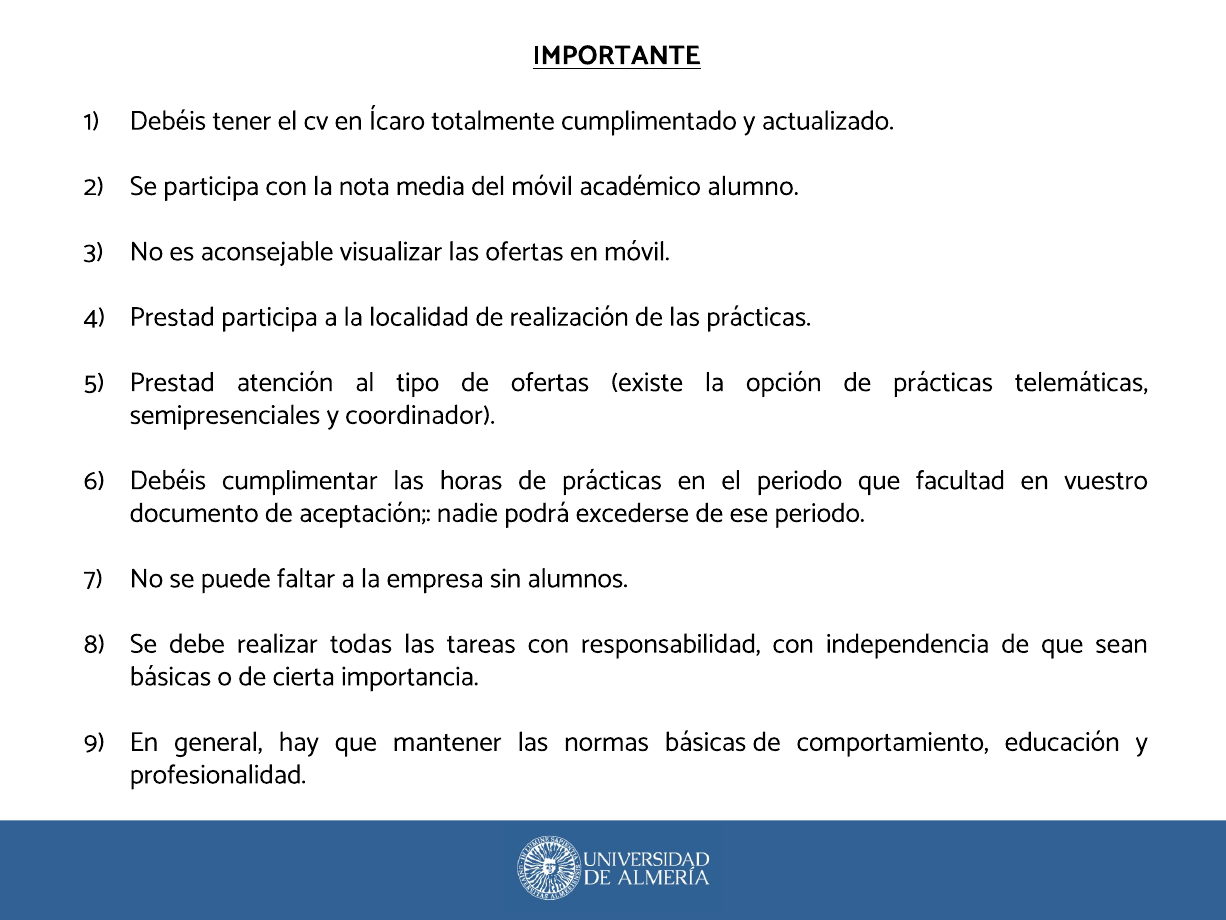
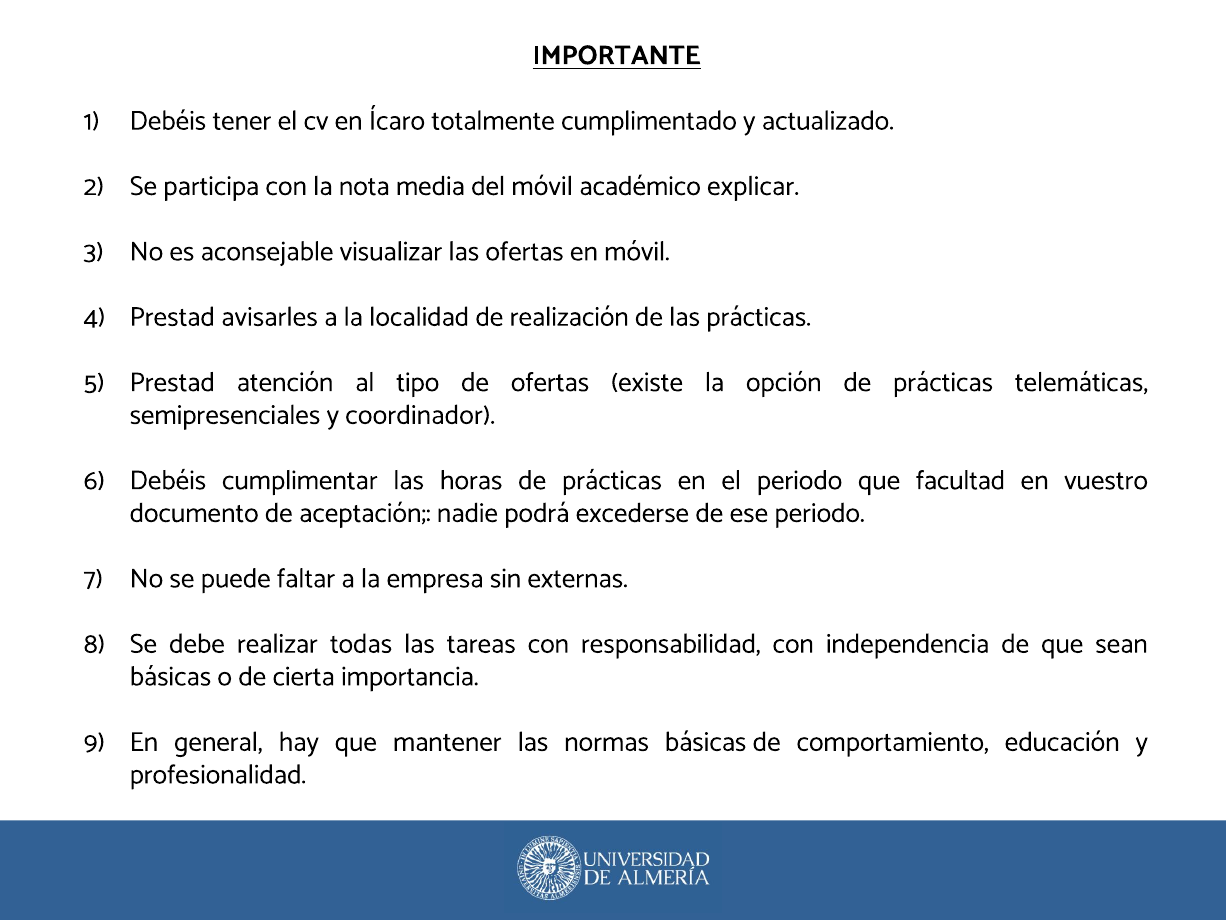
alumno: alumno -> explicar (753, 186)
Prestad participa: participa -> avisarles (270, 317)
alumnos: alumnos -> externas (578, 578)
